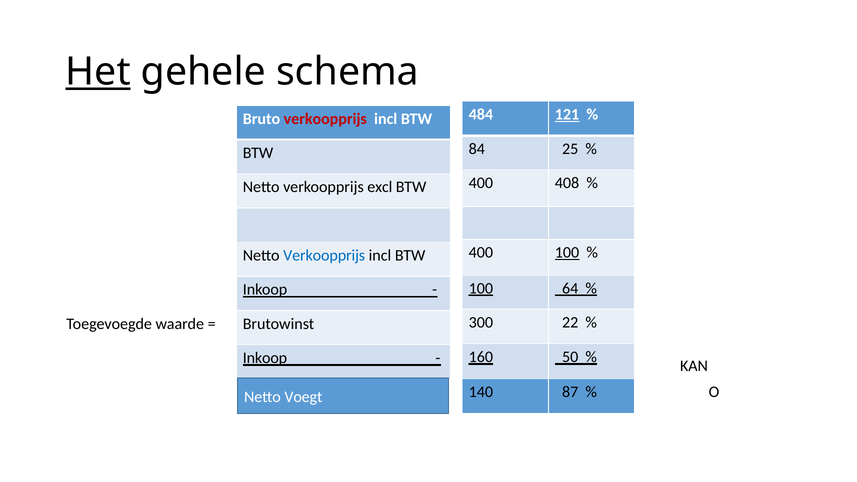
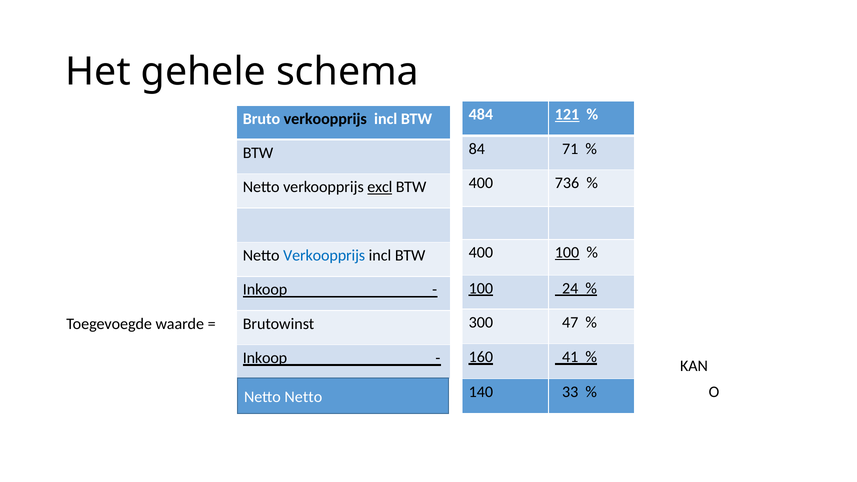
Het underline: present -> none (98, 72)
verkoopprijs colour: red -> black (325, 119)
25: 25 -> 71 (570, 149)
408: 408 -> 736 (567, 183)
excl underline: none -> present (380, 187)
64: 64 -> 24 (570, 288)
22: 22 -> 47 (570, 322)
50: 50 -> 41 (570, 357)
87: 87 -> 33 (570, 392)
Netto Voegt: Voegt -> Netto (303, 397)
